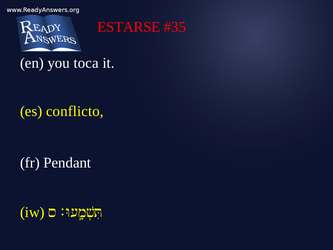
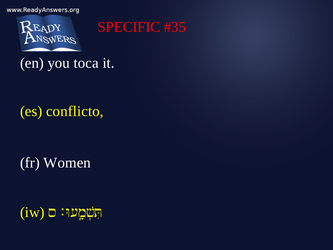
ESTARSE: ESTARSE -> SPECIFIC (129, 27)
Pendant: Pendant -> Women (67, 162)
